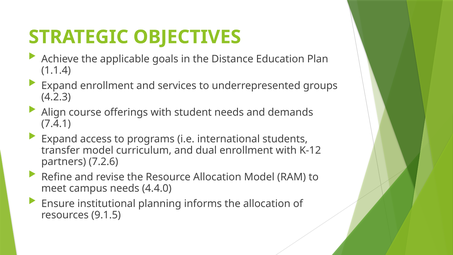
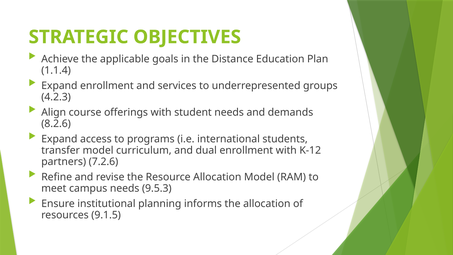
7.4.1: 7.4.1 -> 8.2.6 (56, 124)
4.4.0: 4.4.0 -> 9.5.3 (157, 188)
